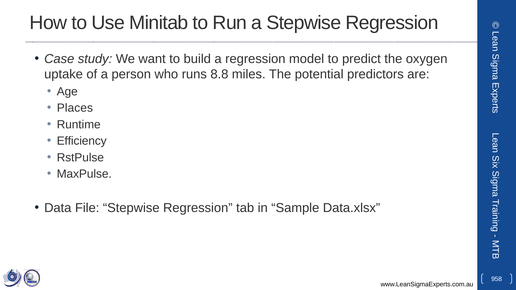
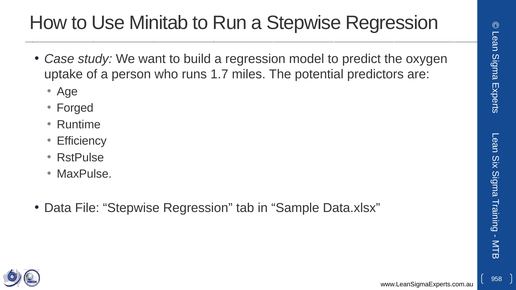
8.8: 8.8 -> 1.7 (219, 74)
Places: Places -> Forged (75, 108)
